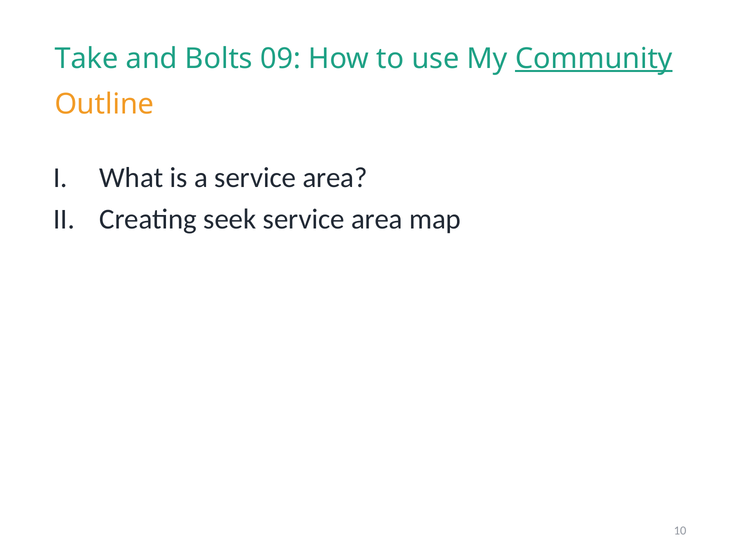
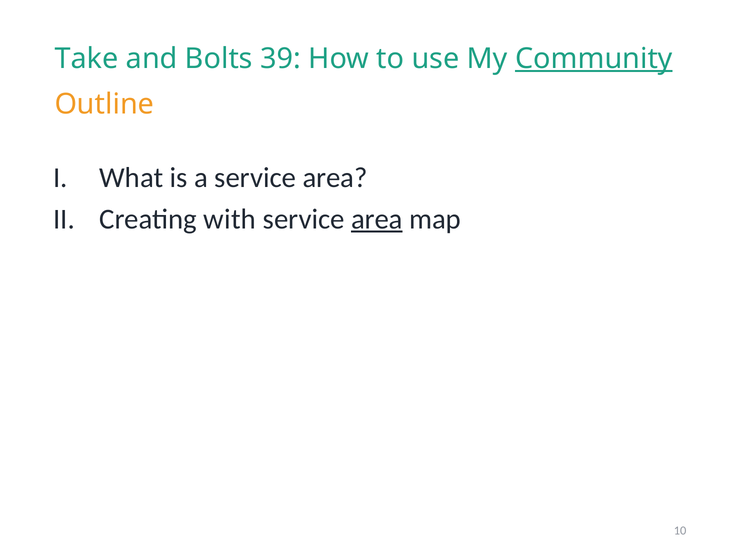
09: 09 -> 39 (280, 59)
seek: seek -> with (230, 219)
area underline: none -> present (377, 219)
